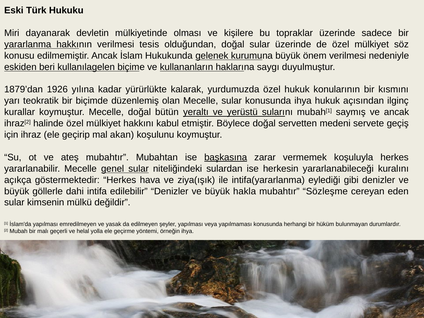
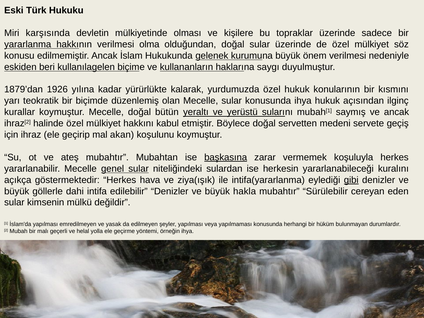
dayanarak: dayanarak -> karşısında (48, 33)
tesis: tesis -> olma (149, 44)
gibi underline: none -> present (351, 180)
Sözleşme: Sözleşme -> Sürülebilir (325, 191)
